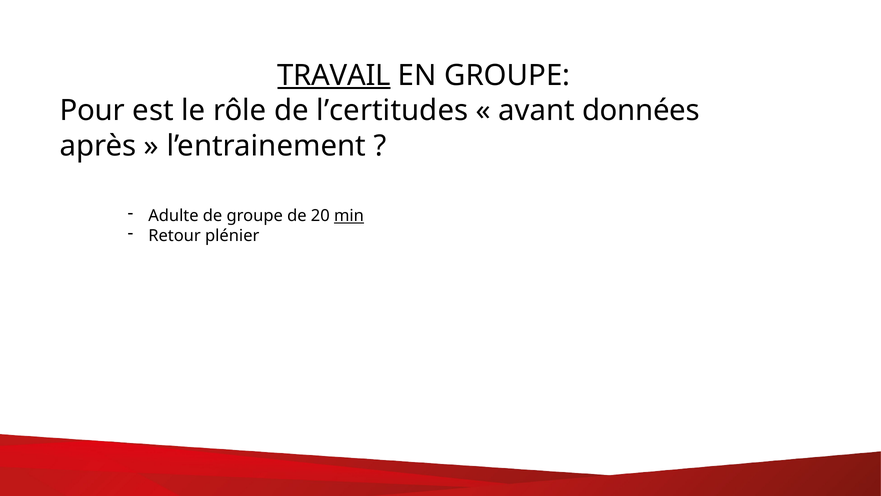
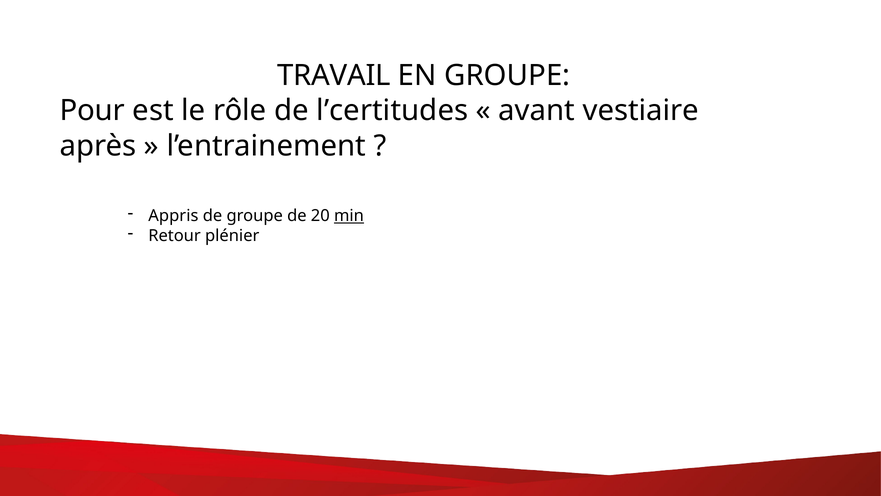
TRAVAIL underline: present -> none (334, 75)
données: données -> vestiaire (641, 111)
Adulte: Adulte -> Appris (173, 216)
